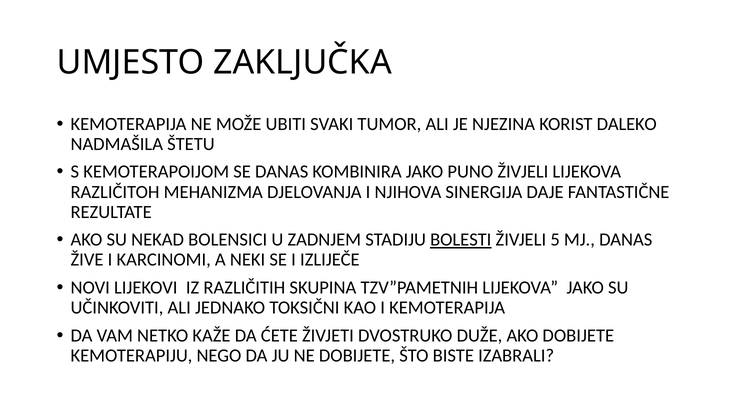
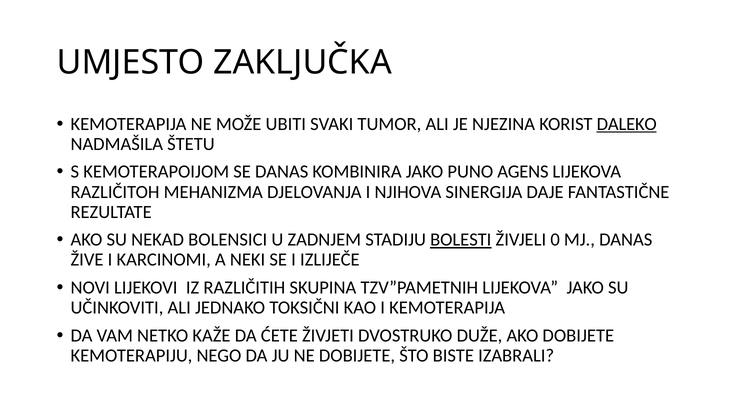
DALEKO underline: none -> present (627, 124)
PUNO ŽIVJELI: ŽIVJELI -> AGENS (523, 172)
5: 5 -> 0 (555, 240)
